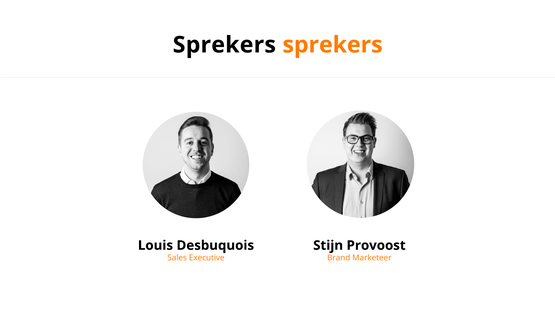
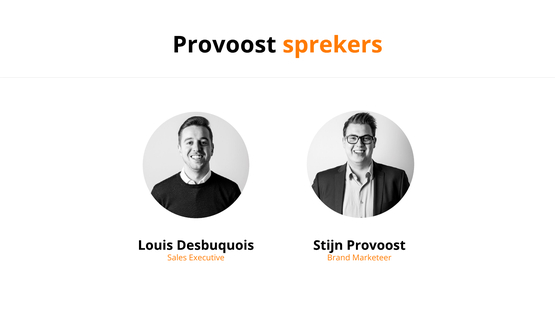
Sprekers: Sprekers -> Provoost (224, 45)
